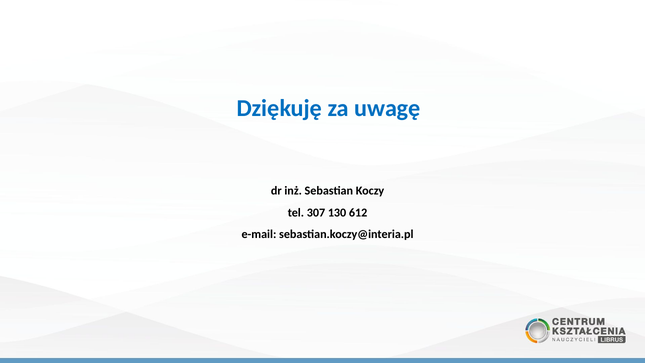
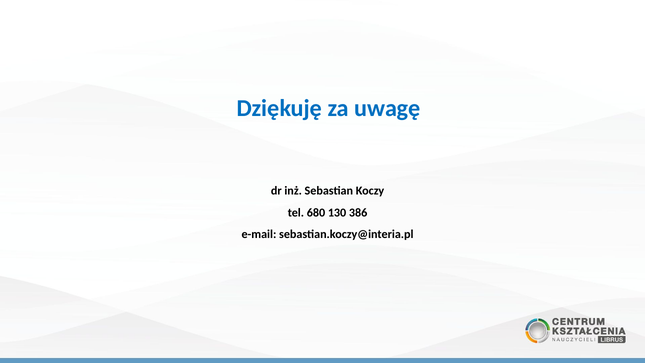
307: 307 -> 680 (316, 212)
612: 612 -> 386 (358, 212)
